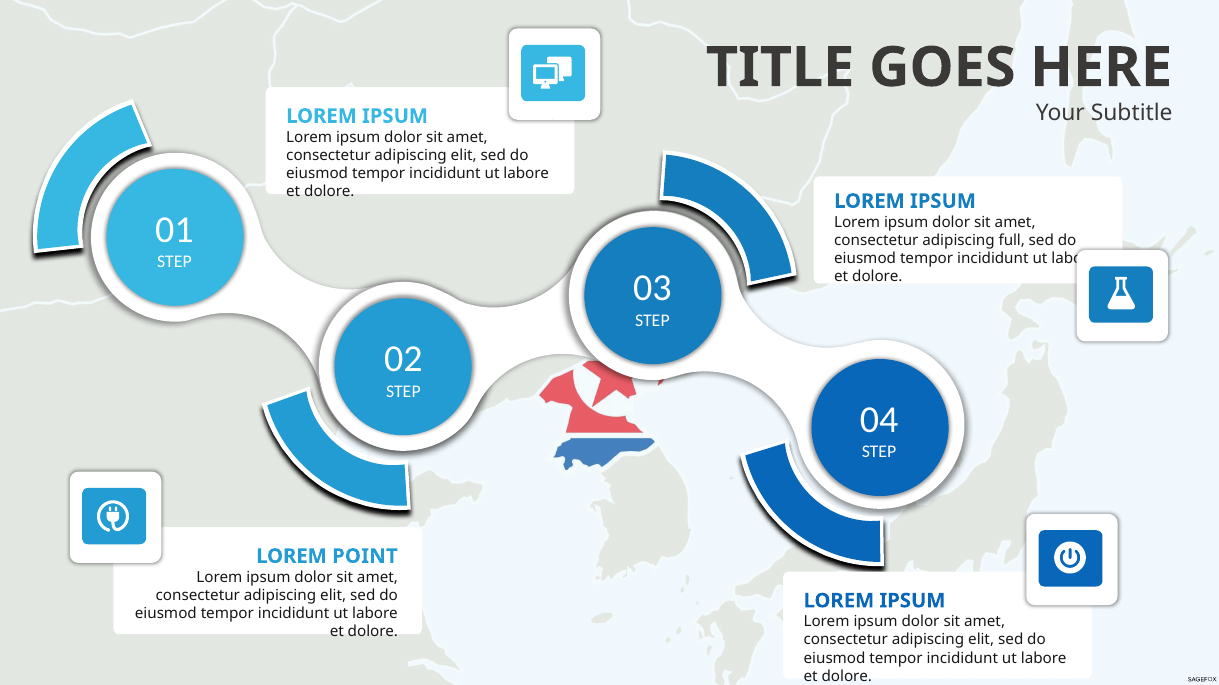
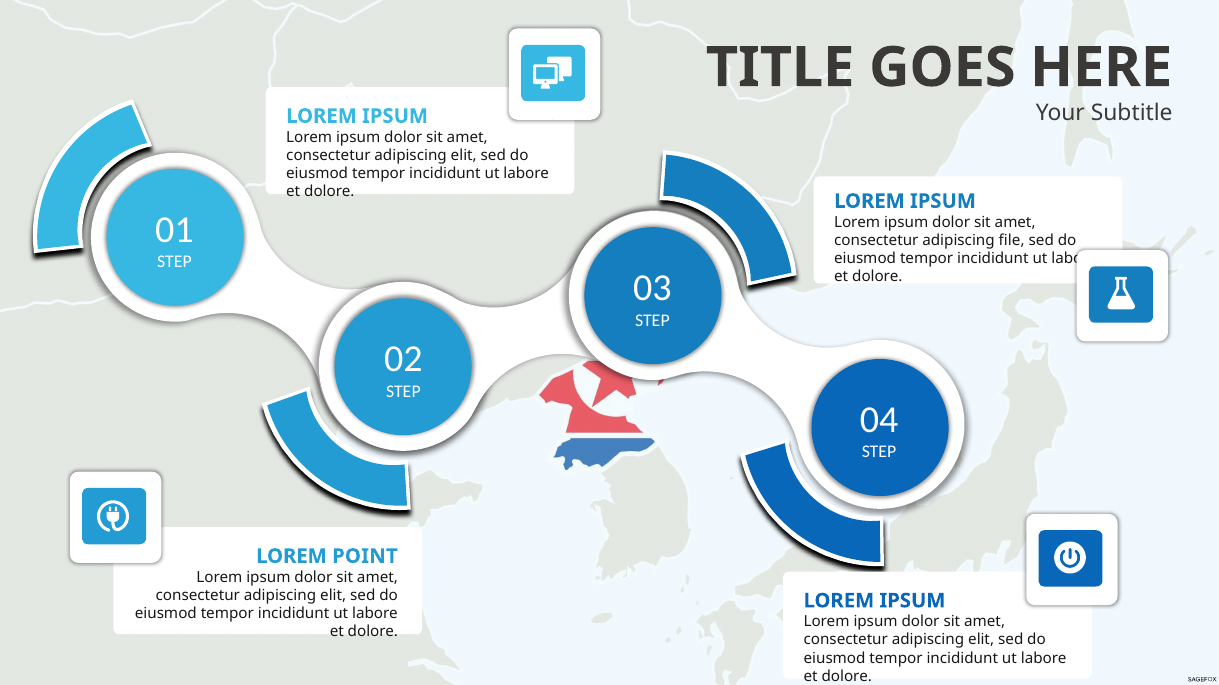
full: full -> file (1012, 241)
